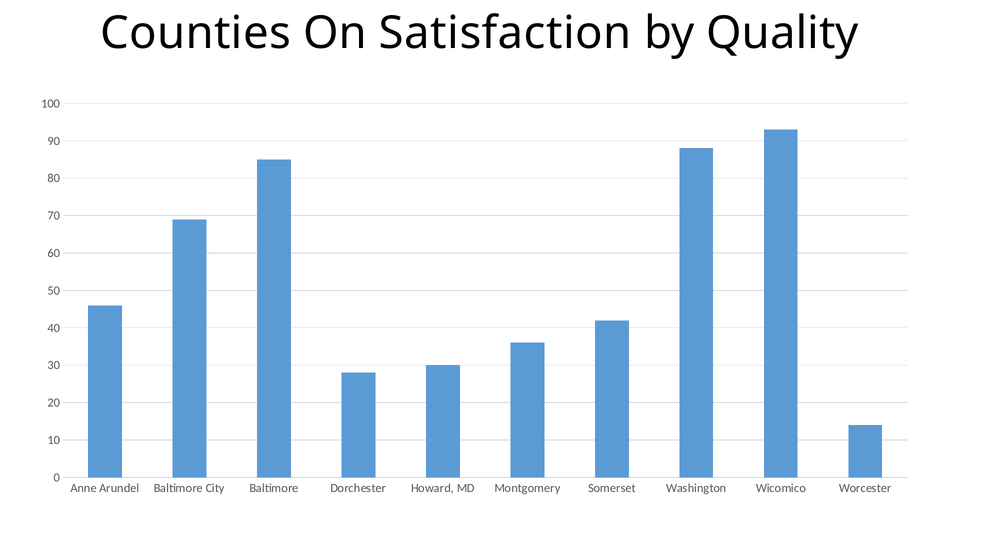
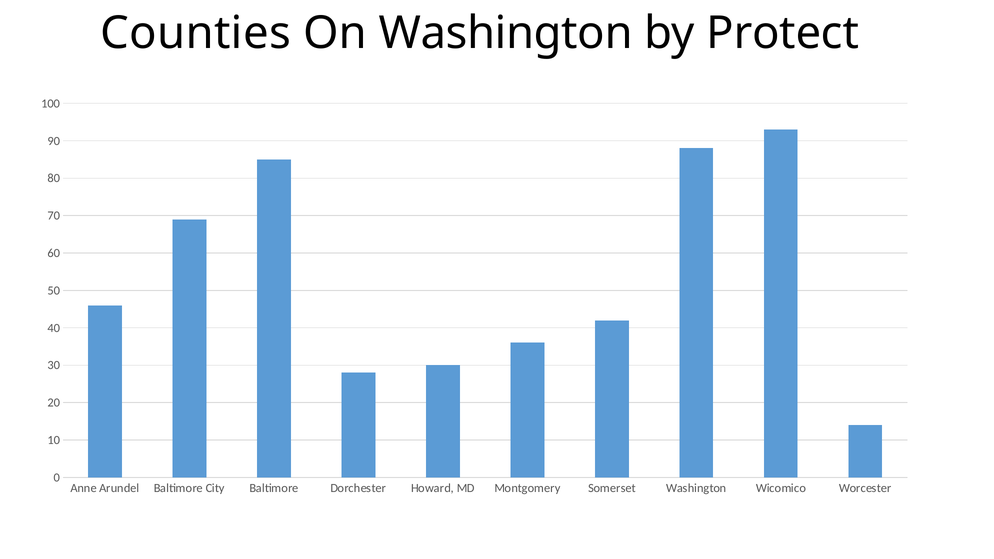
On Satisfaction: Satisfaction -> Washington (506, 33)
Quality: Quality -> Protect (783, 33)
